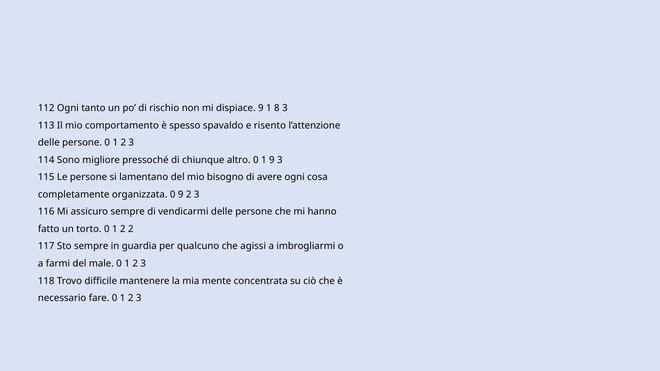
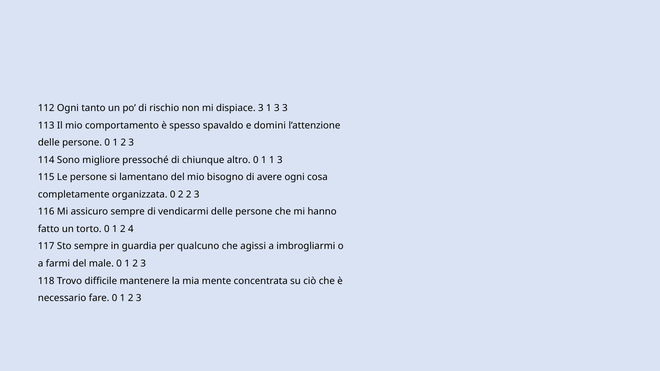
dispiace 9: 9 -> 3 (261, 108)
8: 8 -> 3 (277, 108)
risento: risento -> domini (270, 125)
1 9: 9 -> 1 (272, 160)
0 9: 9 -> 2 (181, 195)
2 2: 2 -> 4 (131, 229)
